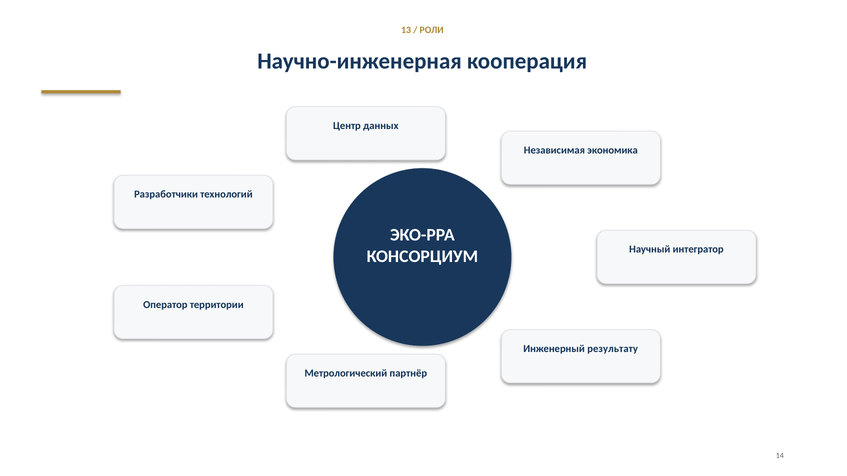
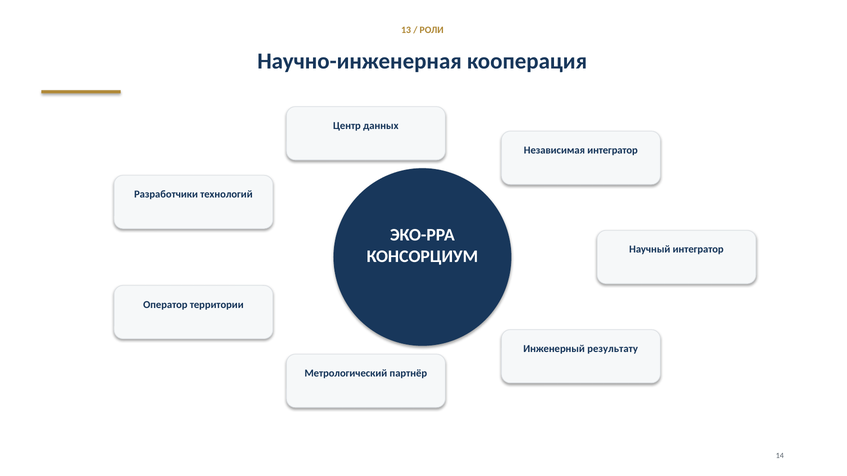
Независимая экономика: экономика -> интегратор (613, 150)
